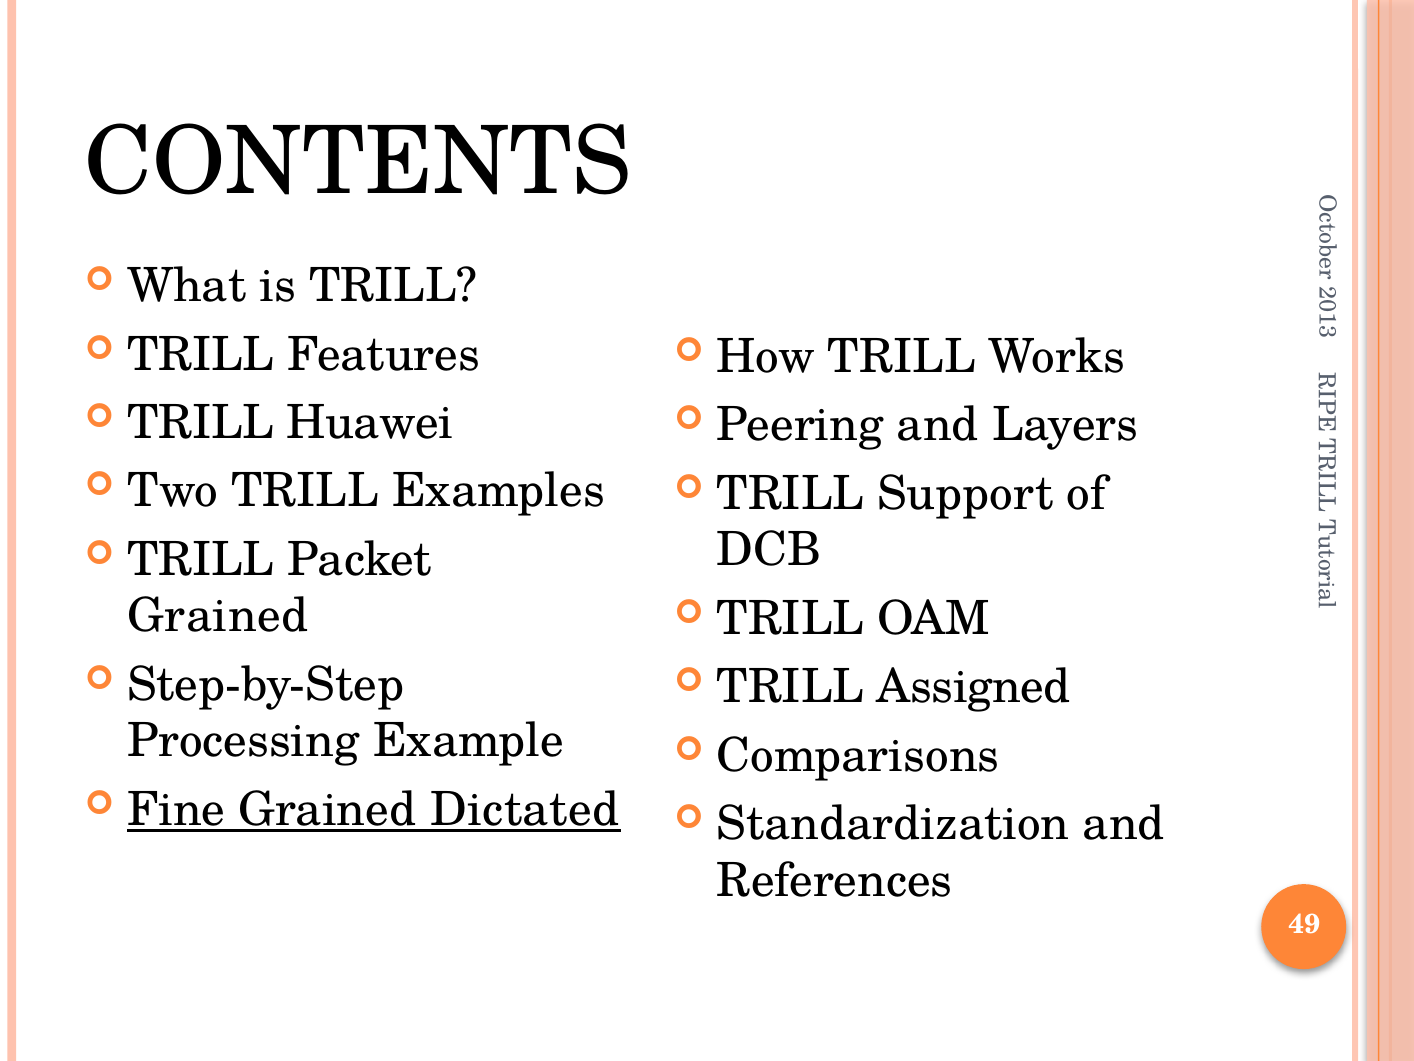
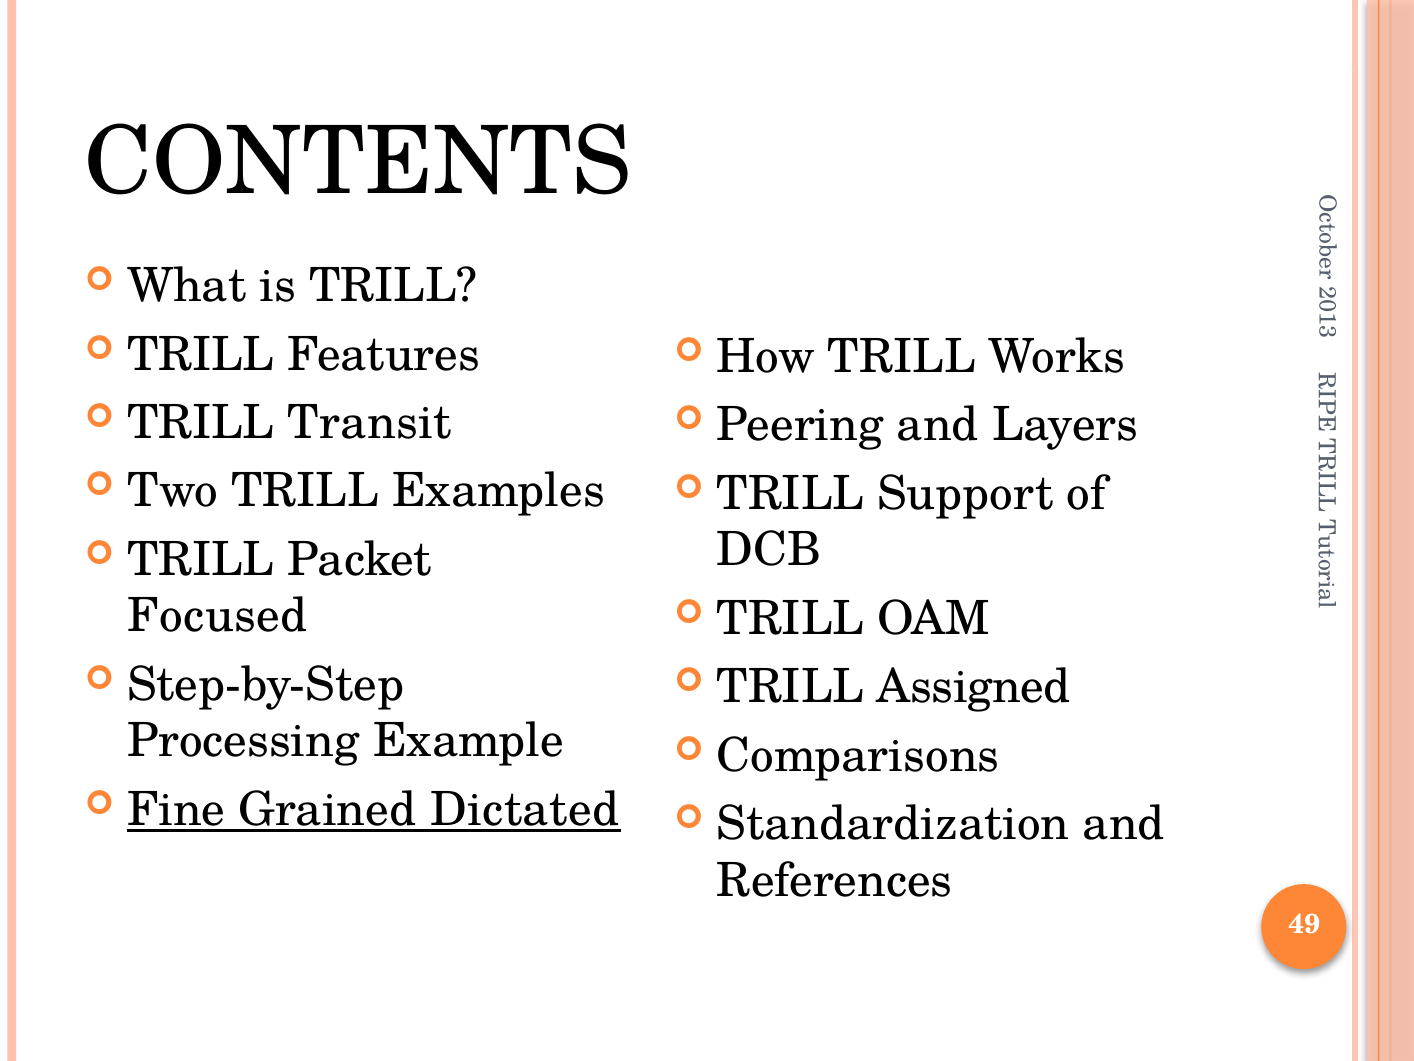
Huawei: Huawei -> Transit (370, 423)
Grained: Grained -> Focused (218, 616)
